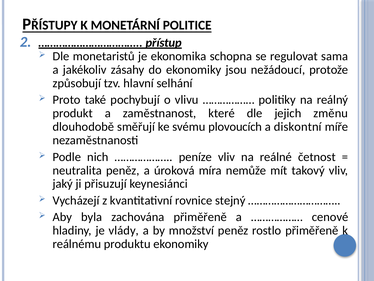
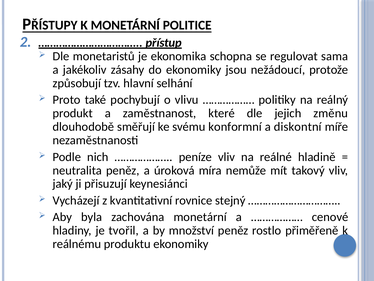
plovoucích: plovoucích -> konformní (235, 127)
četnost: četnost -> hladině (317, 157)
zachována přiměřeně: přiměřeně -> monetární (200, 217)
vlády: vlády -> tvořil (124, 230)
